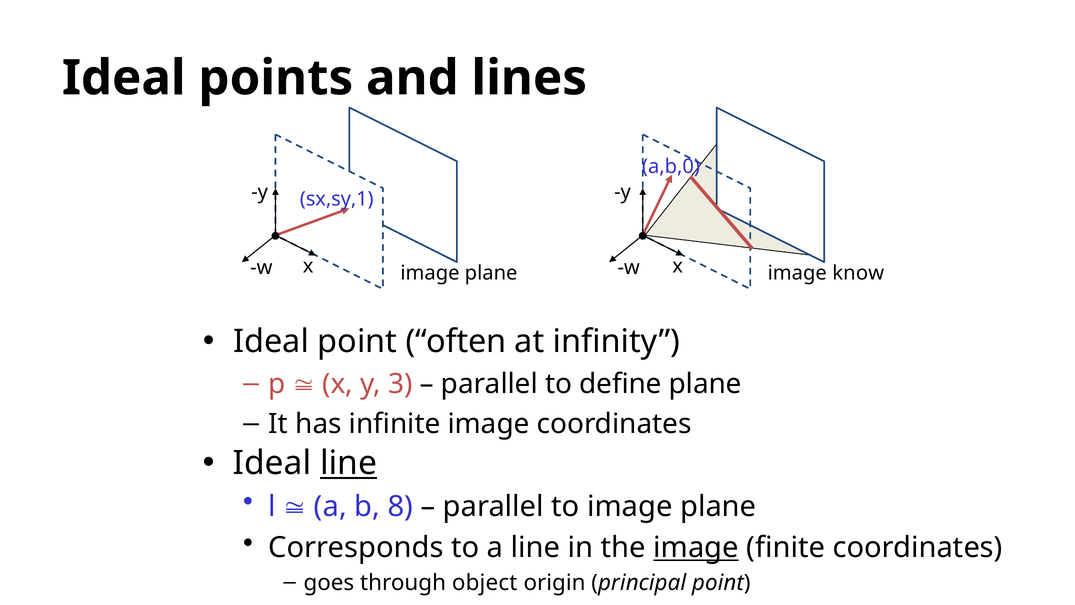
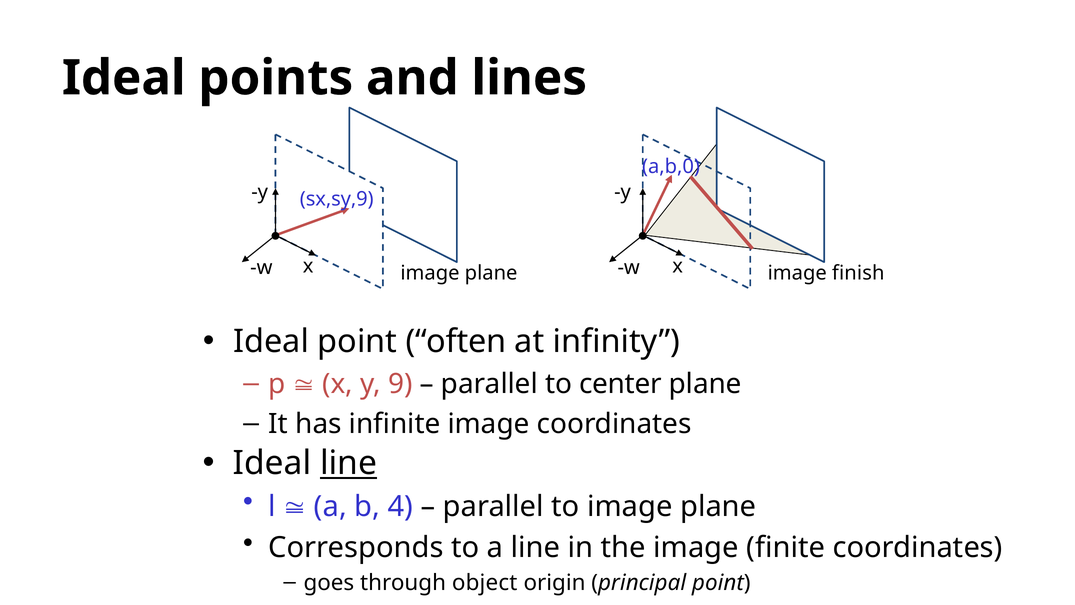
sx,sy,1: sx,sy,1 -> sx,sy,9 (337, 199)
know: know -> finish (858, 273)
3: 3 -> 9 (400, 384)
define: define -> center (621, 384)
8: 8 -> 4 (400, 506)
image underline: present -> none (696, 547)
